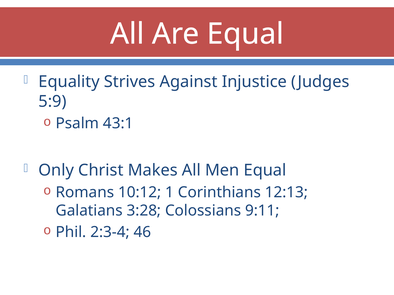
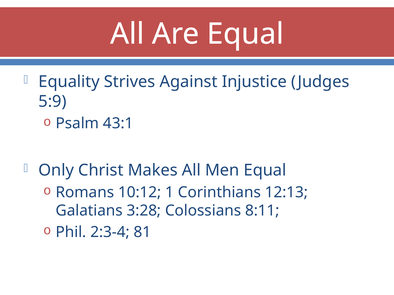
9:11: 9:11 -> 8:11 (262, 211)
46: 46 -> 81 (142, 232)
